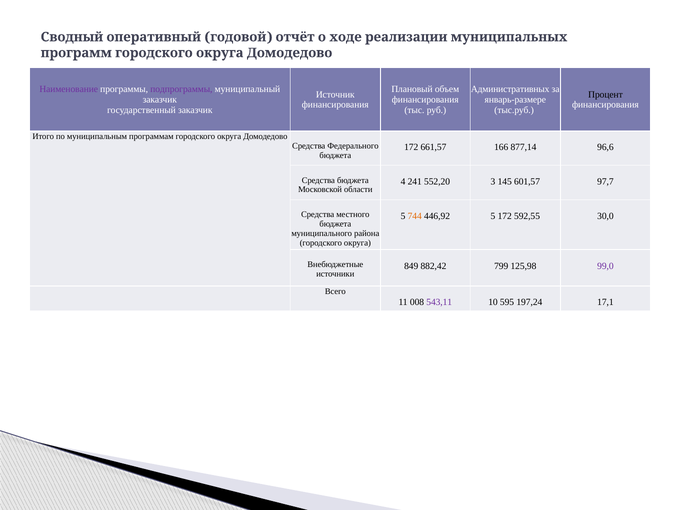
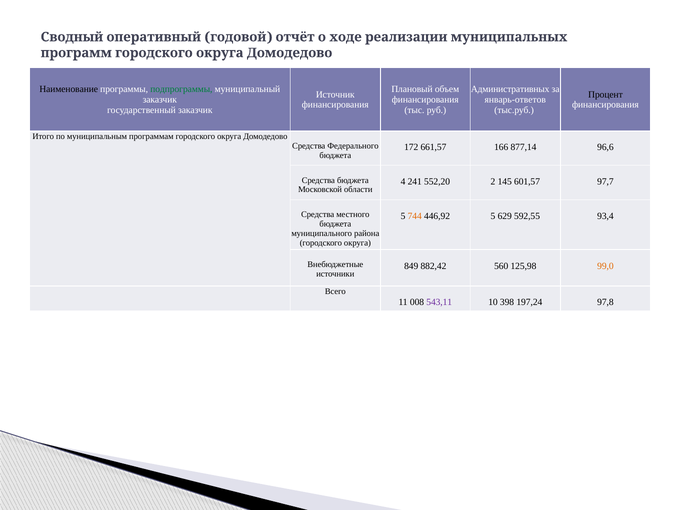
Наименование colour: purple -> black (69, 89)
подпрограммы colour: purple -> green (181, 89)
январь-размере: январь-размере -> январь-ответов (515, 100)
3: 3 -> 2 (493, 182)
5 172: 172 -> 629 (505, 216)
30,0: 30,0 -> 93,4 (605, 216)
799: 799 -> 560 (501, 266)
99,0 colour: purple -> orange (605, 266)
595: 595 -> 398 (507, 302)
17,1: 17,1 -> 97,8 (605, 302)
